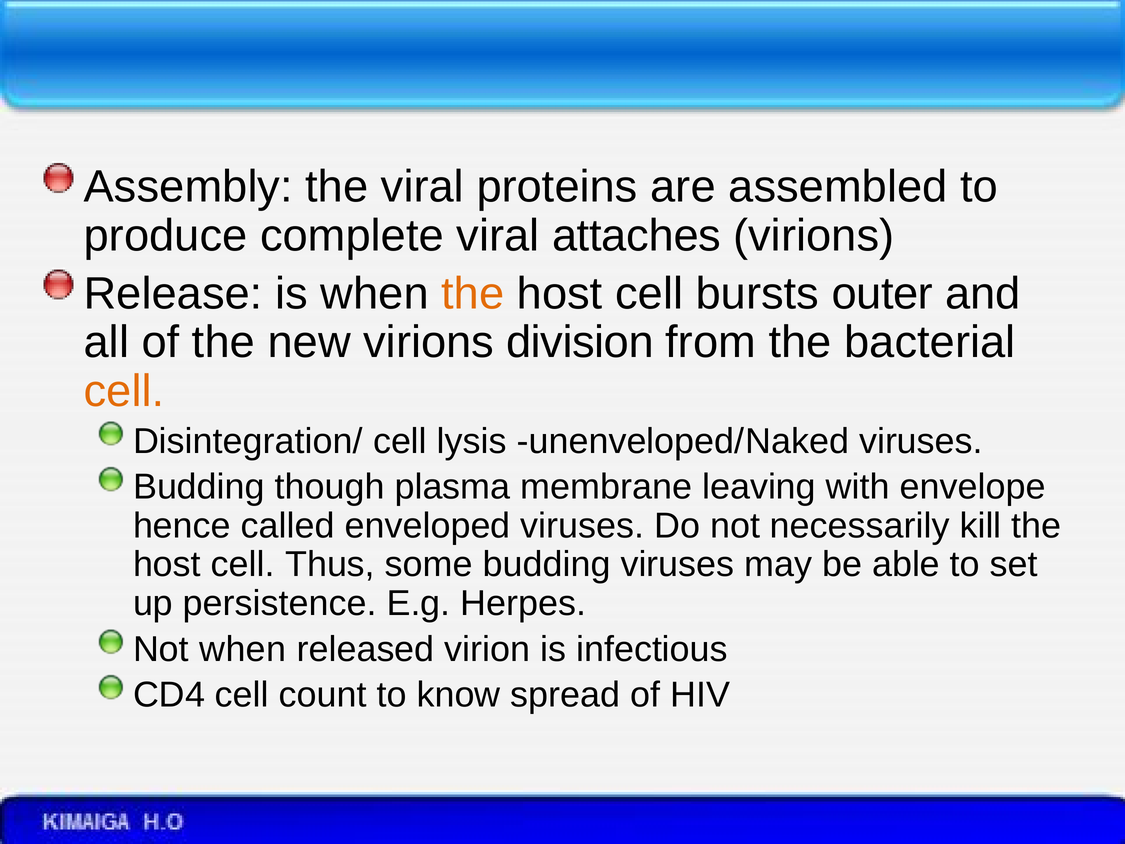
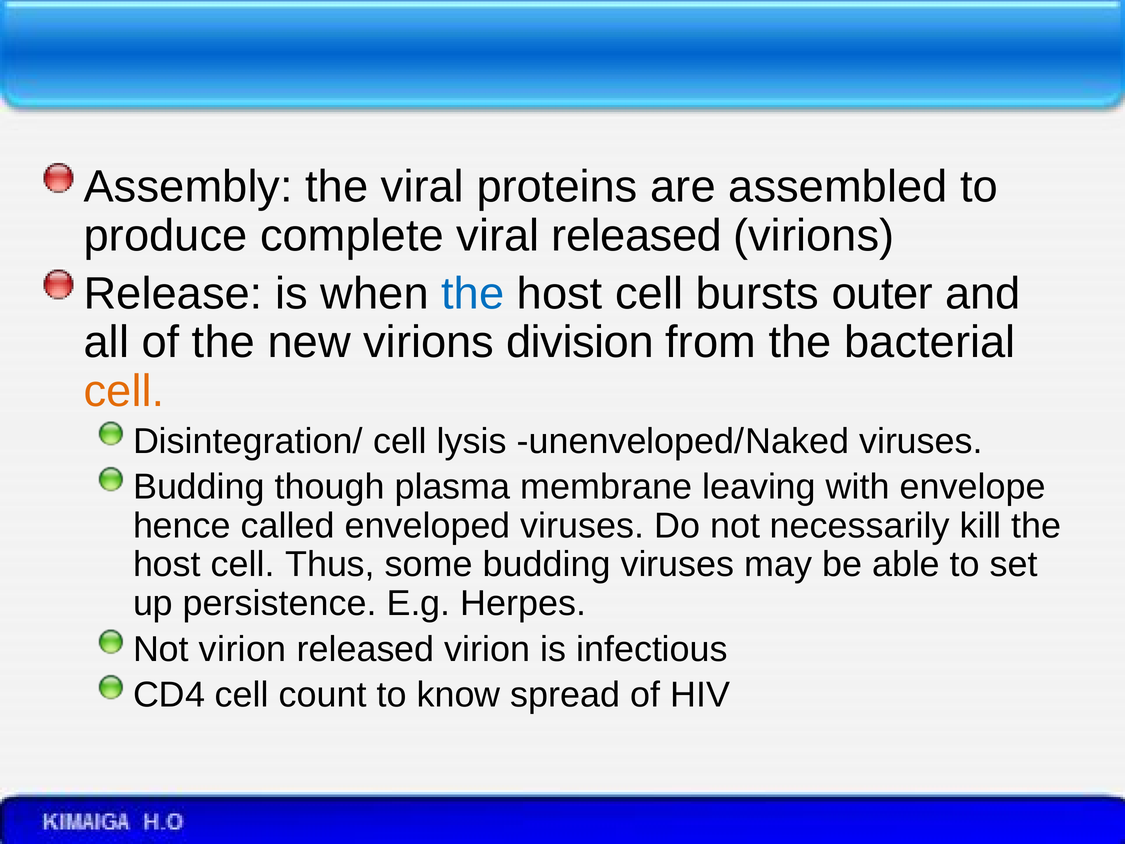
viral attaches: attaches -> released (637, 236)
the colour: orange -> blue (473, 293)
Not when: when -> virion (243, 649)
